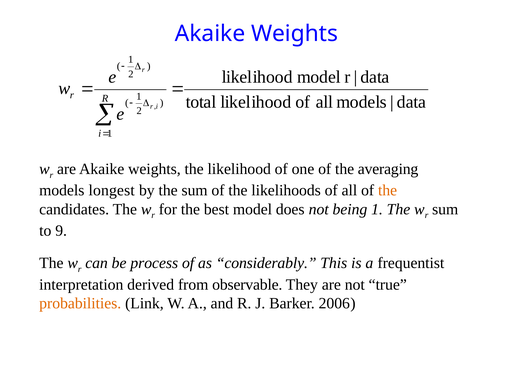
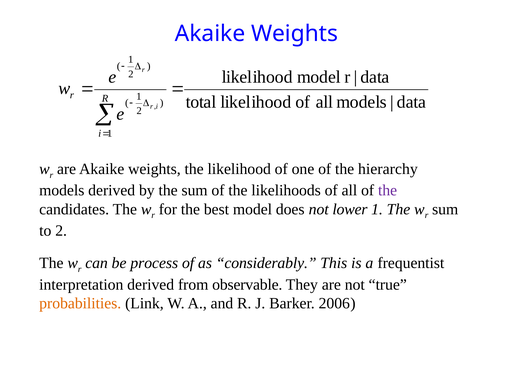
averaging: averaging -> hierarchy (388, 169)
models longest: longest -> derived (112, 190)
the colour: orange -> purple (388, 190)
being: being -> lower (350, 209)
to 9: 9 -> 2 (61, 230)
